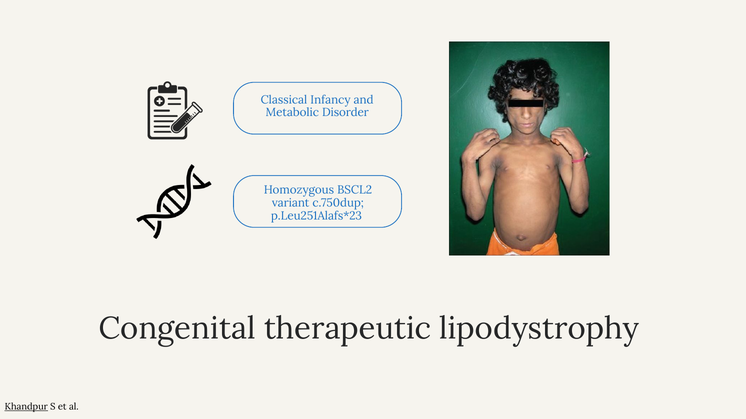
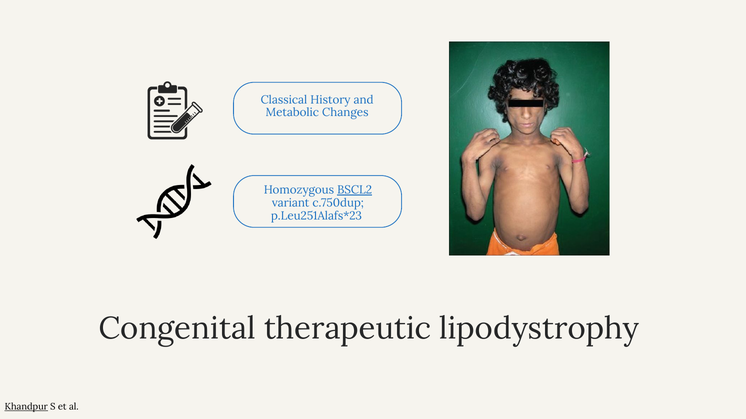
Infancy: Infancy -> History (330, 100)
Disorder: Disorder -> Changes (345, 113)
BSCL2 underline: none -> present (355, 190)
